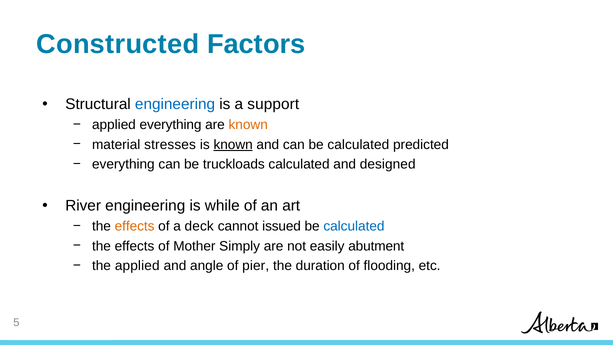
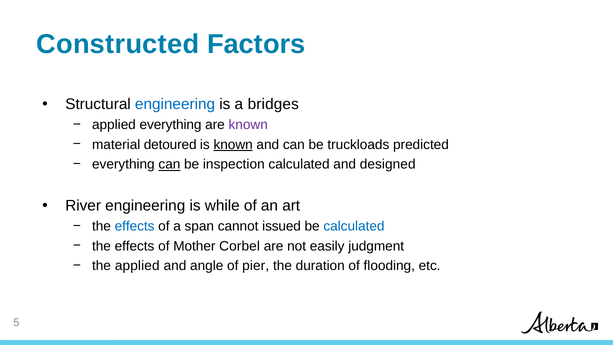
support: support -> bridges (273, 104)
known colour: orange -> purple (248, 125)
stresses: stresses -> detoured (170, 145)
can be calculated: calculated -> truckloads (358, 145)
can underline: none -> present (169, 164)
truckloads: truckloads -> inspection (234, 164)
effects colour: orange -> blue (135, 226)
deck: deck -> span (199, 226)
Simply: Simply -> Corbel (240, 246)
abutment: abutment -> judgment (376, 246)
